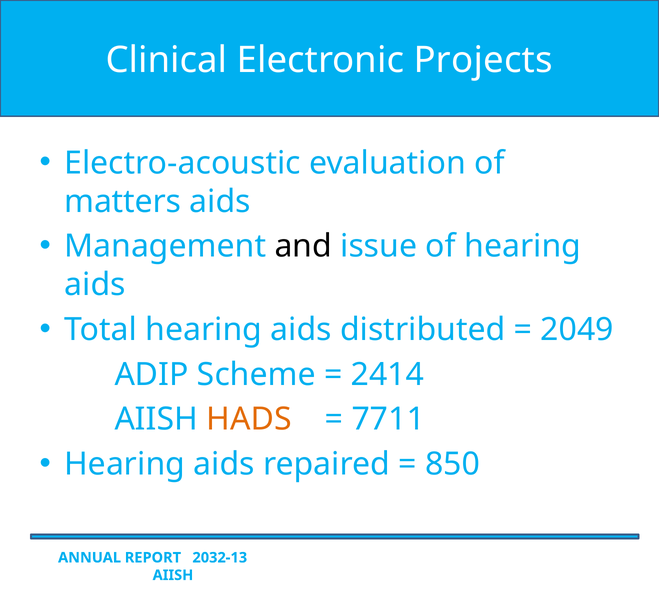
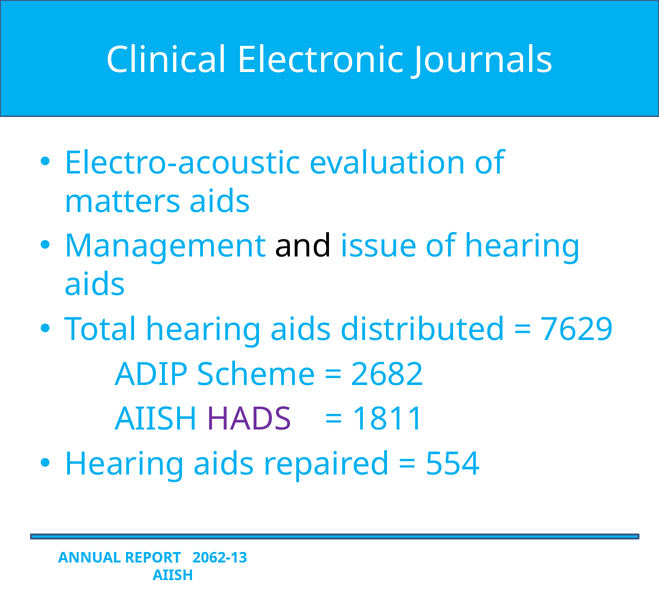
Projects: Projects -> Journals (483, 60)
2049: 2049 -> 7629 (577, 330)
2414: 2414 -> 2682 (387, 375)
HADS colour: orange -> purple (249, 419)
7711: 7711 -> 1811 (388, 419)
850: 850 -> 554 (453, 464)
2032-13: 2032-13 -> 2062-13 (220, 558)
